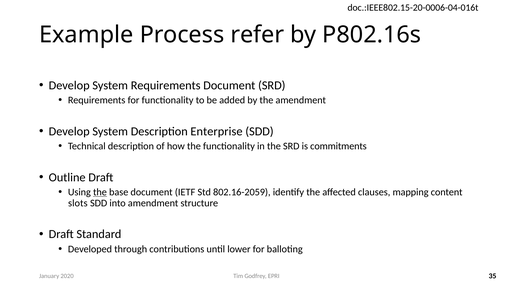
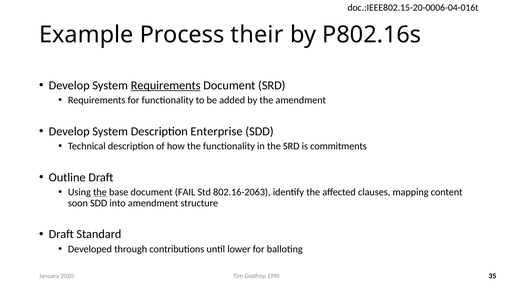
refer: refer -> their (257, 35)
Requirements underline: none -> present (166, 85)
IETF: IETF -> FAIL (185, 192)
802.16-2059: 802.16-2059 -> 802.16-2063 (242, 192)
slots: slots -> soon (78, 203)
